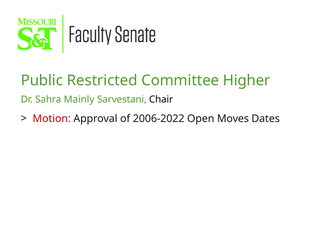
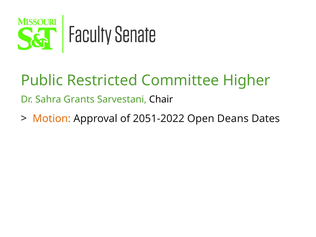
Mainly: Mainly -> Grants (79, 100)
Motion colour: red -> orange (52, 119)
2006-2022: 2006-2022 -> 2051-2022 (159, 119)
Moves: Moves -> Deans (233, 119)
